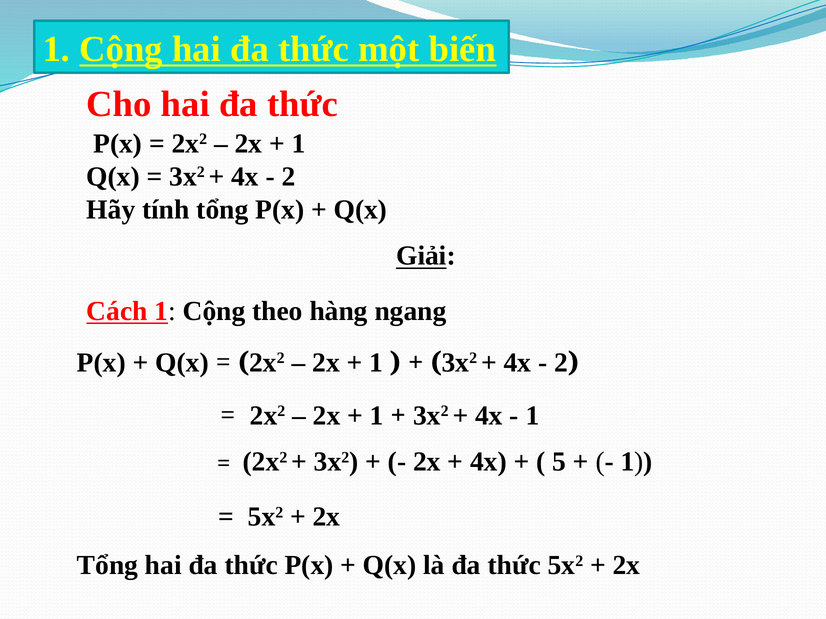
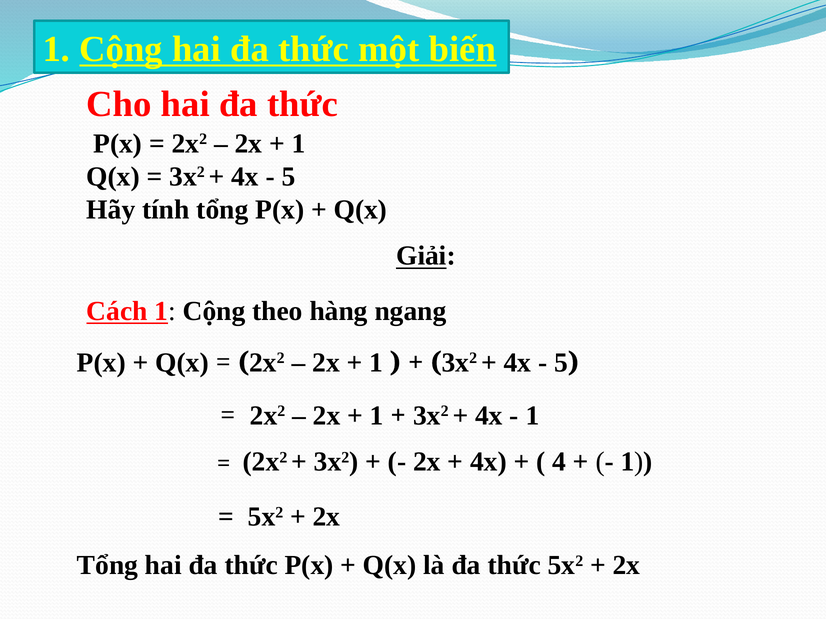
2: 2 -> 5 (289, 177)
2: 2 -> 5 (561, 363)
5: 5 -> 4 (559, 462)
